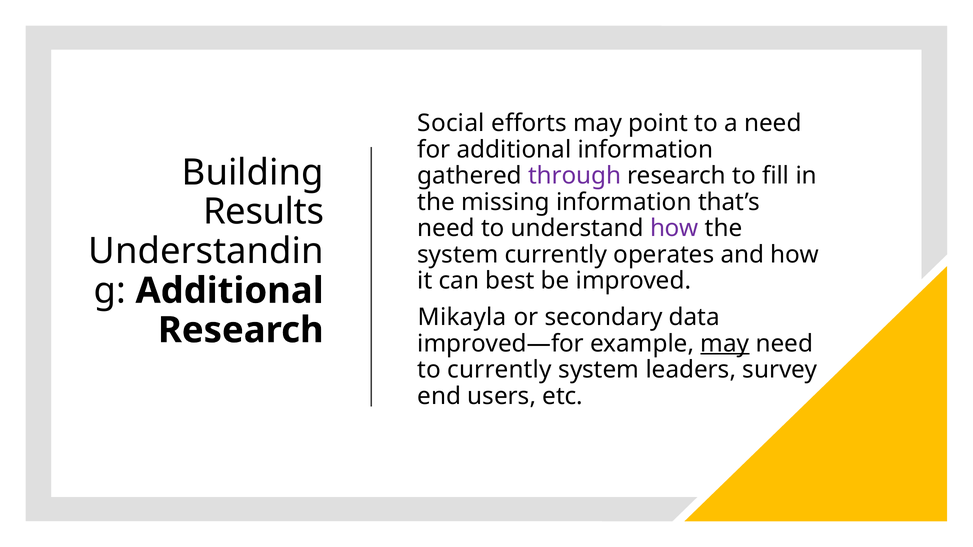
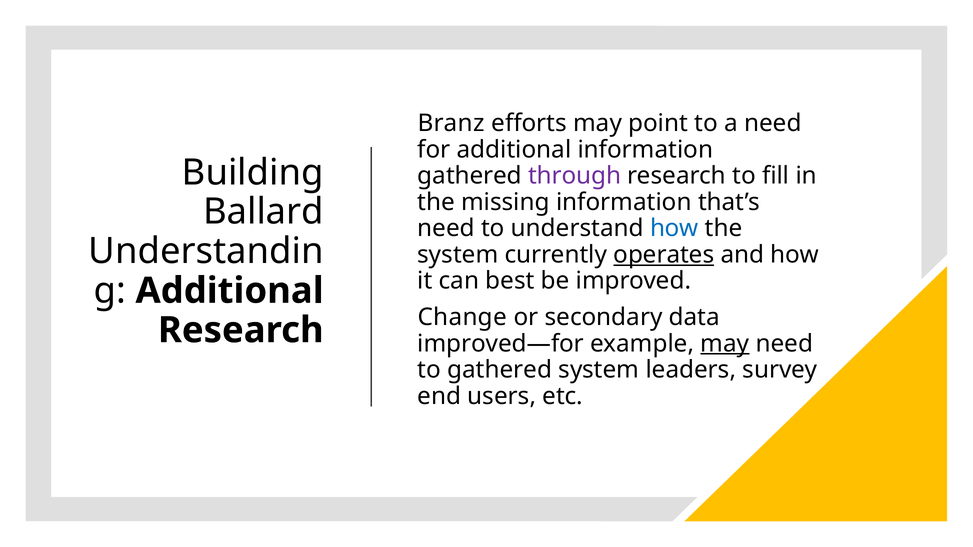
Social: Social -> Branz (451, 123)
Results: Results -> Ballard (264, 212)
how colour: purple -> blue (674, 229)
operates underline: none -> present (664, 255)
Mikayla: Mikayla -> Change (462, 317)
to currently: currently -> gathered (500, 370)
